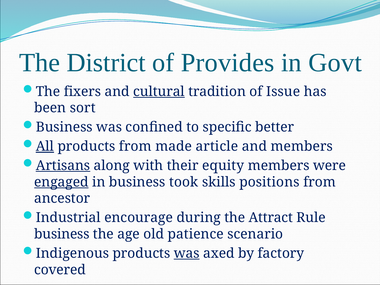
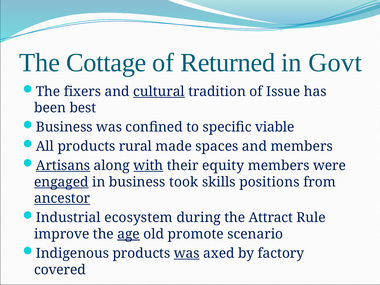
District: District -> Cottage (106, 63)
Provides: Provides -> Returned (228, 63)
sort: sort -> best (83, 108)
better: better -> viable (275, 127)
All underline: present -> none (45, 146)
products from: from -> rural (135, 146)
article: article -> spaces (217, 146)
with underline: none -> present (148, 166)
ancestor underline: none -> present (62, 198)
encourage: encourage -> ecosystem (139, 218)
business: business -> improve (62, 234)
age underline: none -> present (129, 234)
patience: patience -> promote (196, 234)
